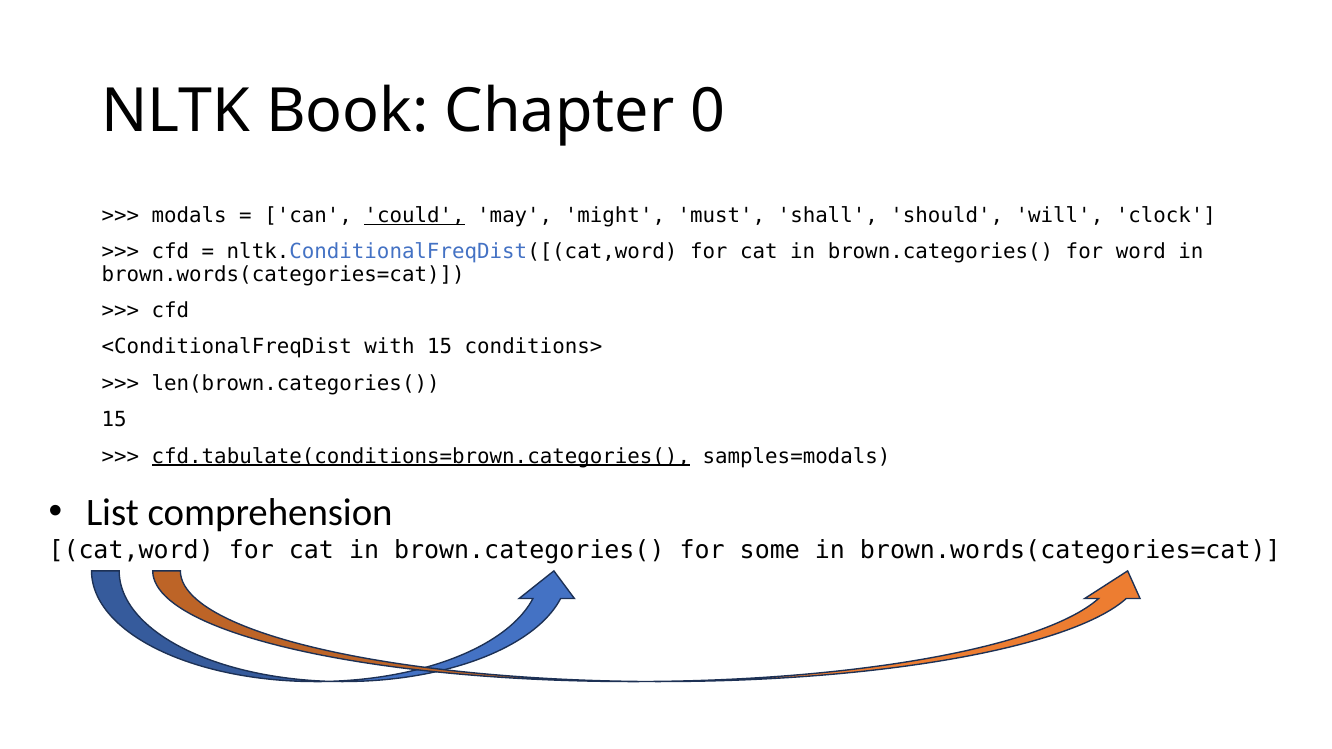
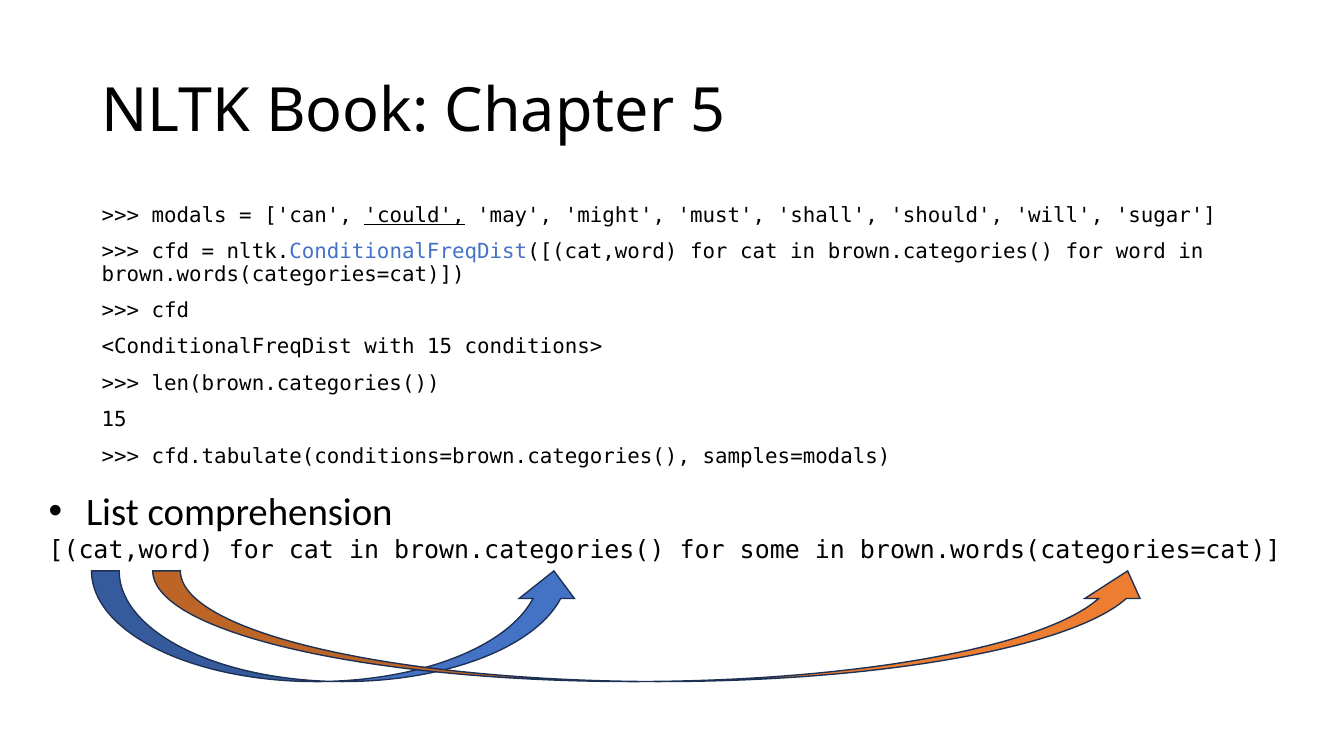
0: 0 -> 5 (708, 112)
clock: clock -> sugar (1166, 216)
cfd.tabulate(conditions=brown.categories( underline: present -> none (421, 456)
